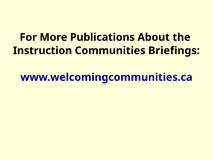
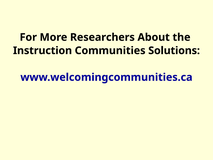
Publications: Publications -> Researchers (102, 37)
Briefings: Briefings -> Solutions (174, 51)
